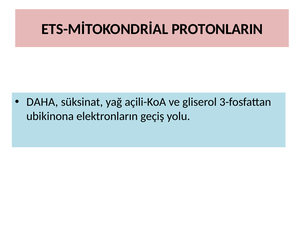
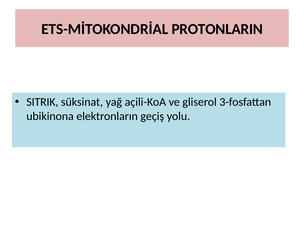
DAHA: DAHA -> SITRIK (42, 102)
